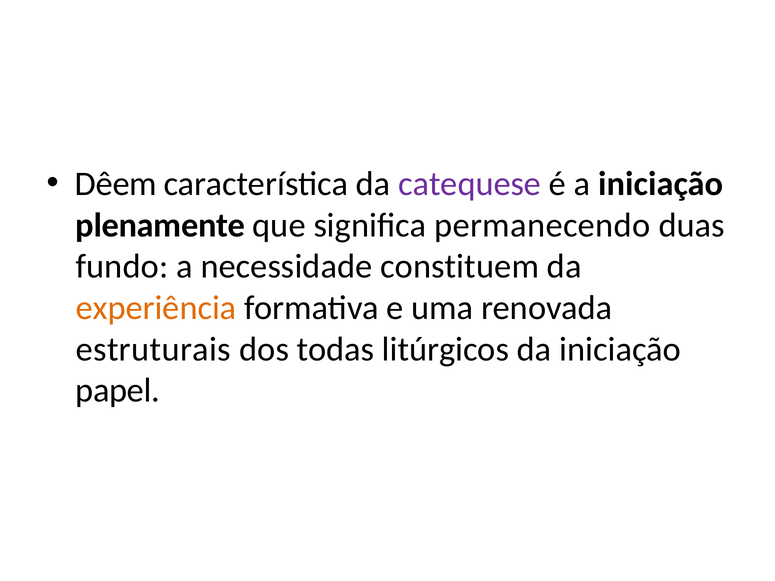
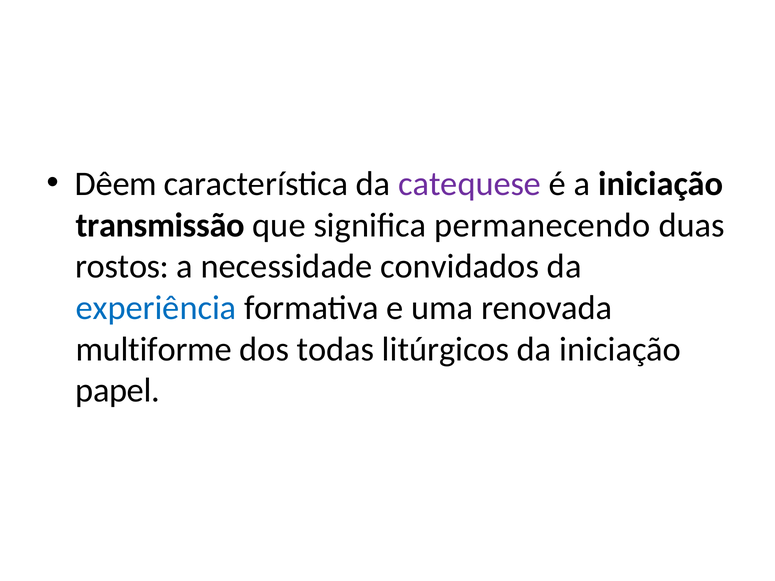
plenamente: plenamente -> transmissão (160, 225)
fundo: fundo -> rostos (122, 267)
constituem: constituem -> convidados (460, 267)
experiência colour: orange -> blue (156, 308)
estruturais: estruturais -> multiforme (154, 349)
